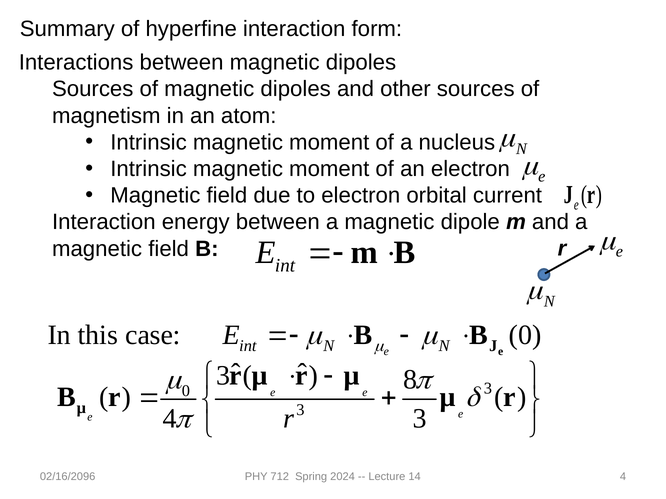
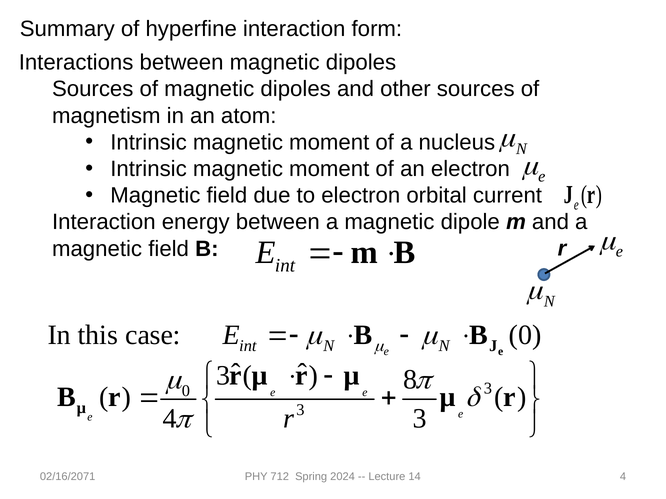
02/16/2096: 02/16/2096 -> 02/16/2071 (68, 477)
